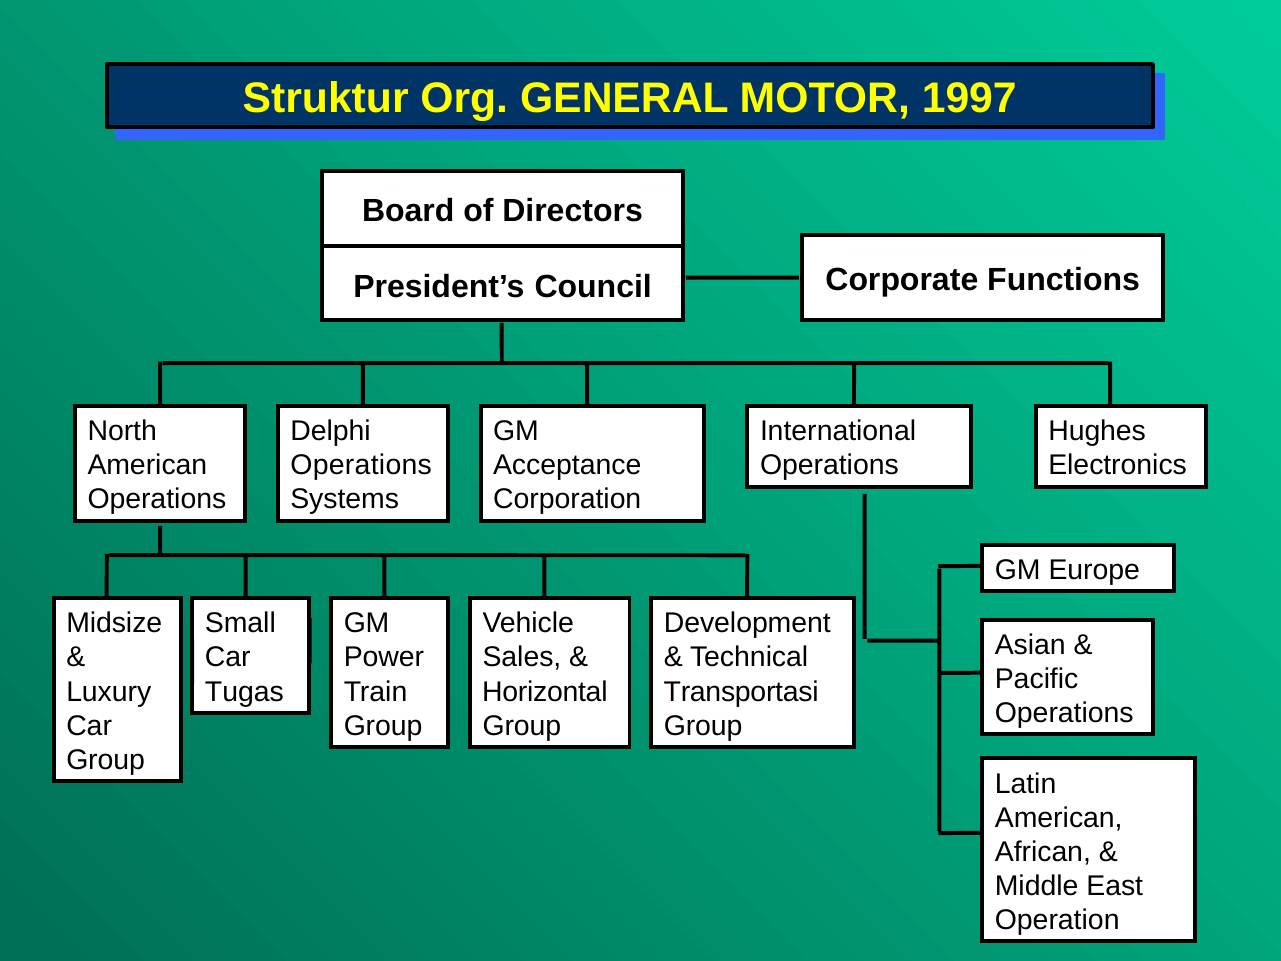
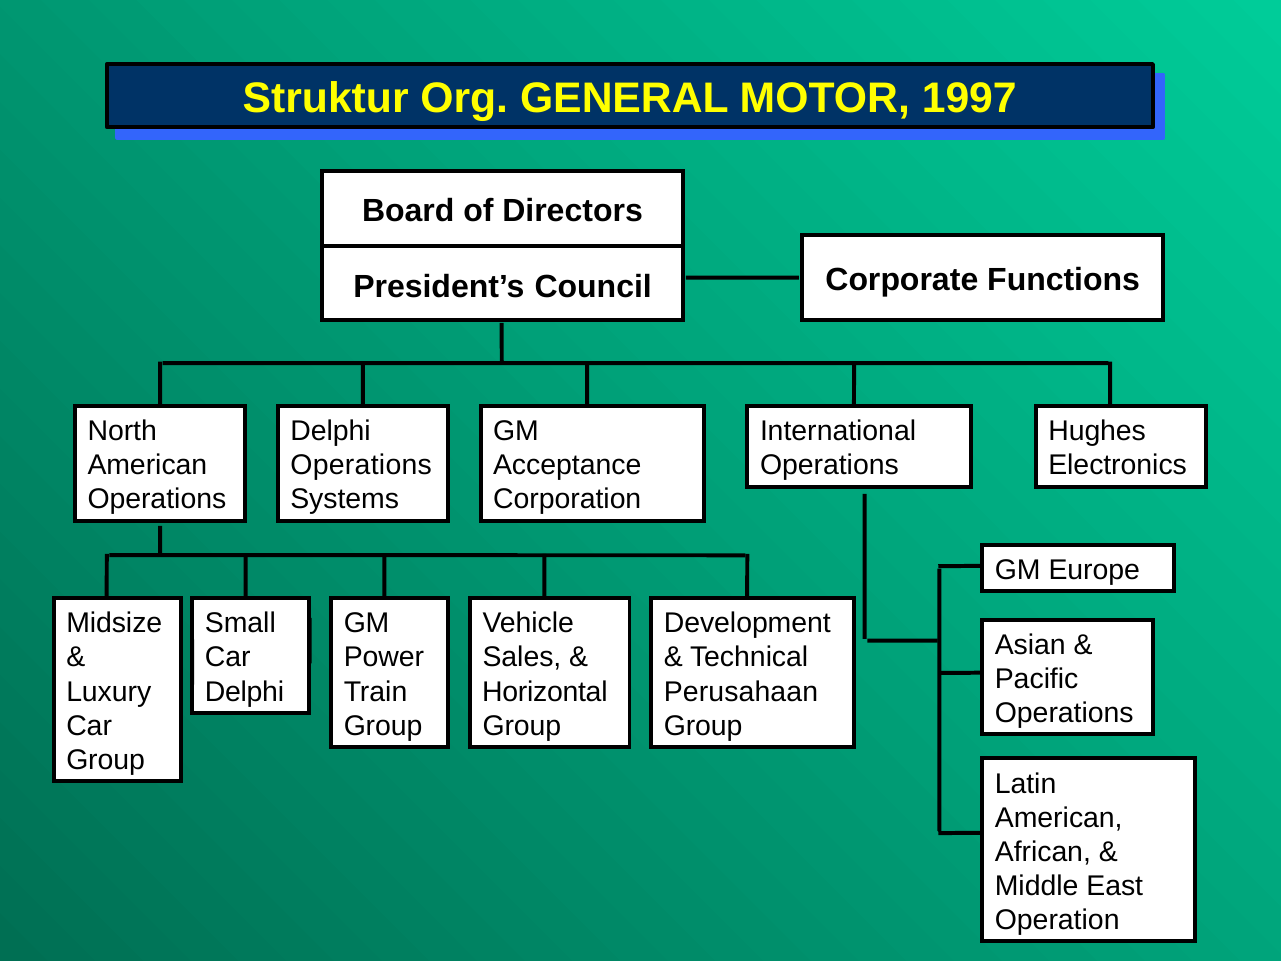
Transportasi: Transportasi -> Perusahaan (741, 692)
Tugas: Tugas -> Delphi (244, 692)
